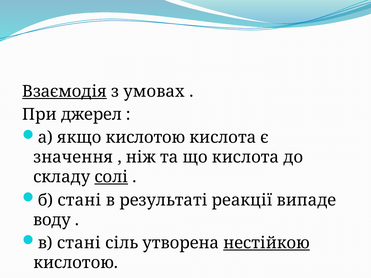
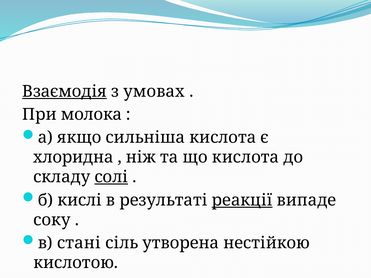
джерел: джерел -> молока (91, 114)
якщо кислотою: кислотою -> сильніша (145, 138)
значення: значення -> хлоридна (73, 157)
б стані: стані -> кислі (80, 200)
реакції underline: none -> present (242, 200)
воду: воду -> соку (52, 220)
нестійкою underline: present -> none (267, 243)
